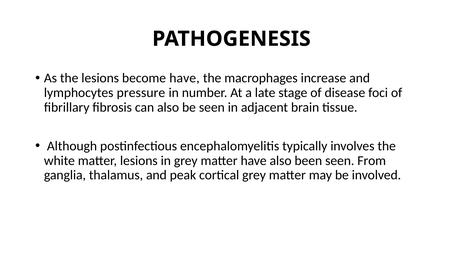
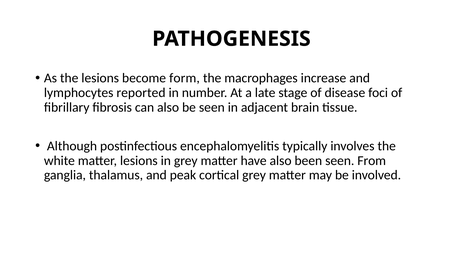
become have: have -> form (184, 78)
pressure: pressure -> reported (141, 93)
